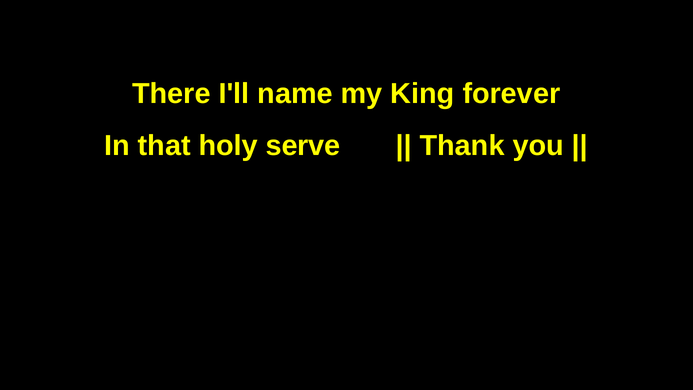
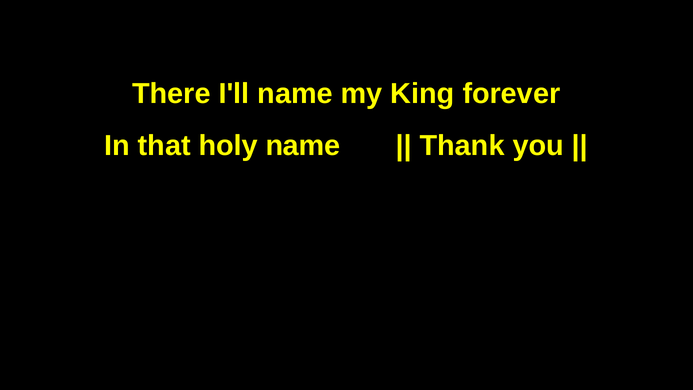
holy serve: serve -> name (303, 146)
